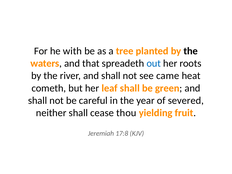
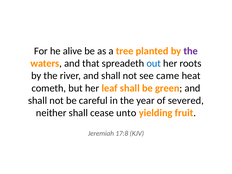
with: with -> alive (72, 51)
the colour: black -> purple (191, 51)
thou: thou -> unto (126, 113)
